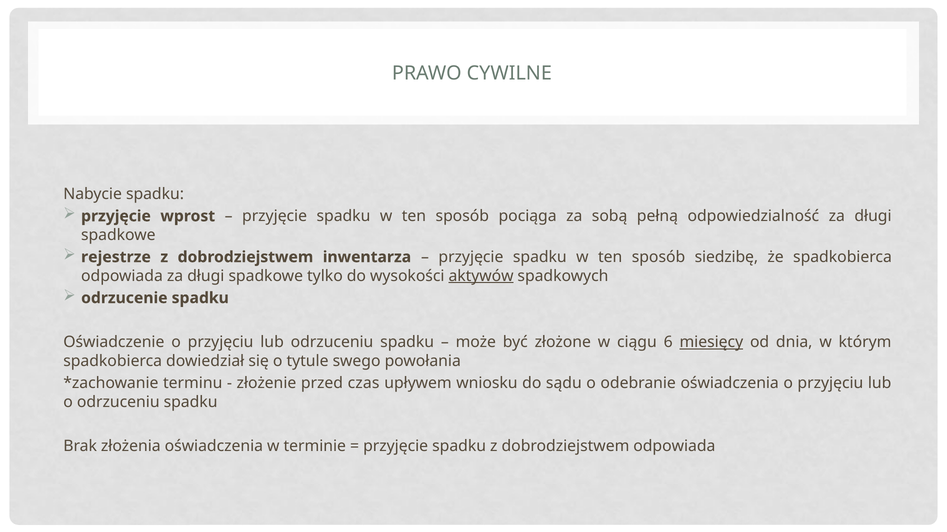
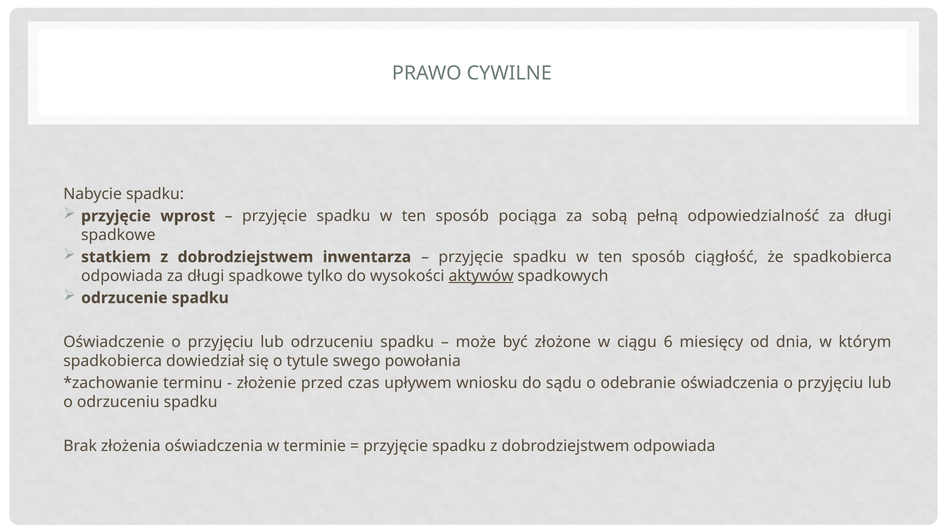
rejestrze: rejestrze -> statkiem (116, 257)
siedzibę: siedzibę -> ciągłość (726, 257)
miesięcy underline: present -> none (711, 342)
